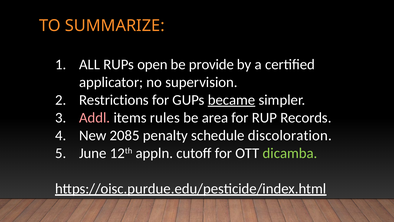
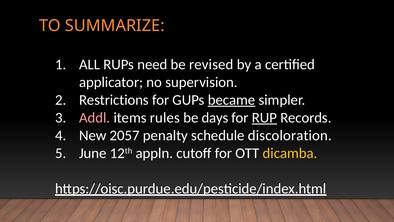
open: open -> need (152, 64)
provide: provide -> revised (211, 64)
area: area -> days (215, 117)
RUP underline: none -> present (264, 117)
2085: 2085 -> 2057 (125, 135)
dicamba colour: light green -> yellow (290, 153)
